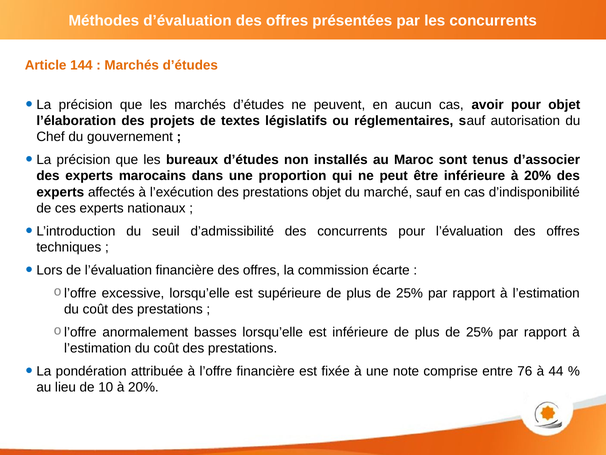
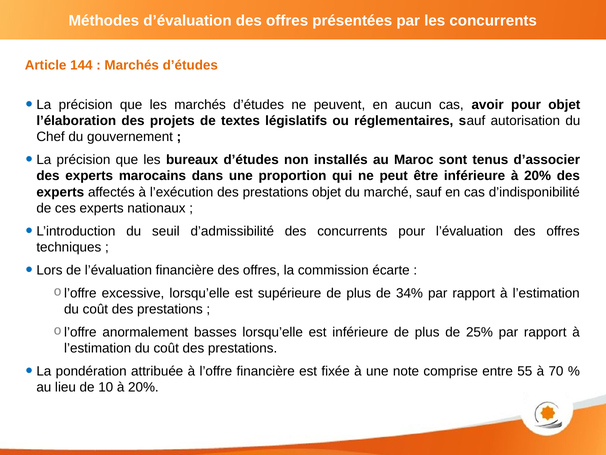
25%: 25% -> 34% (409, 293)
76: 76 -> 55 (525, 371)
44: 44 -> 70 (556, 371)
